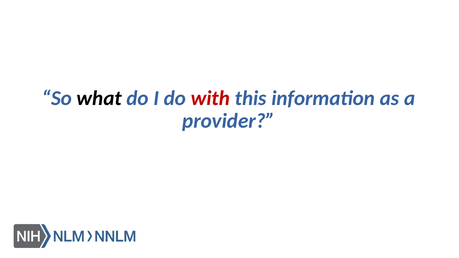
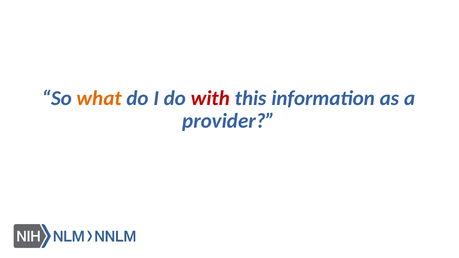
what colour: black -> orange (99, 98)
